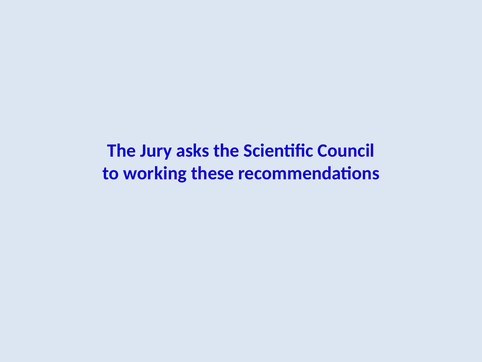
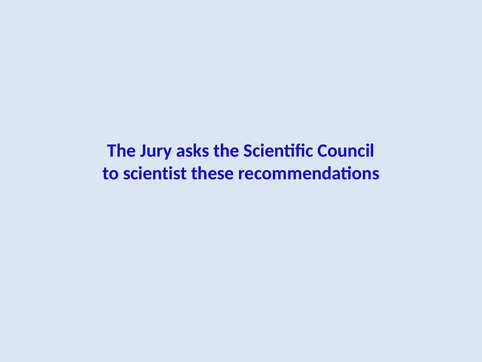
working: working -> scientist (155, 173)
